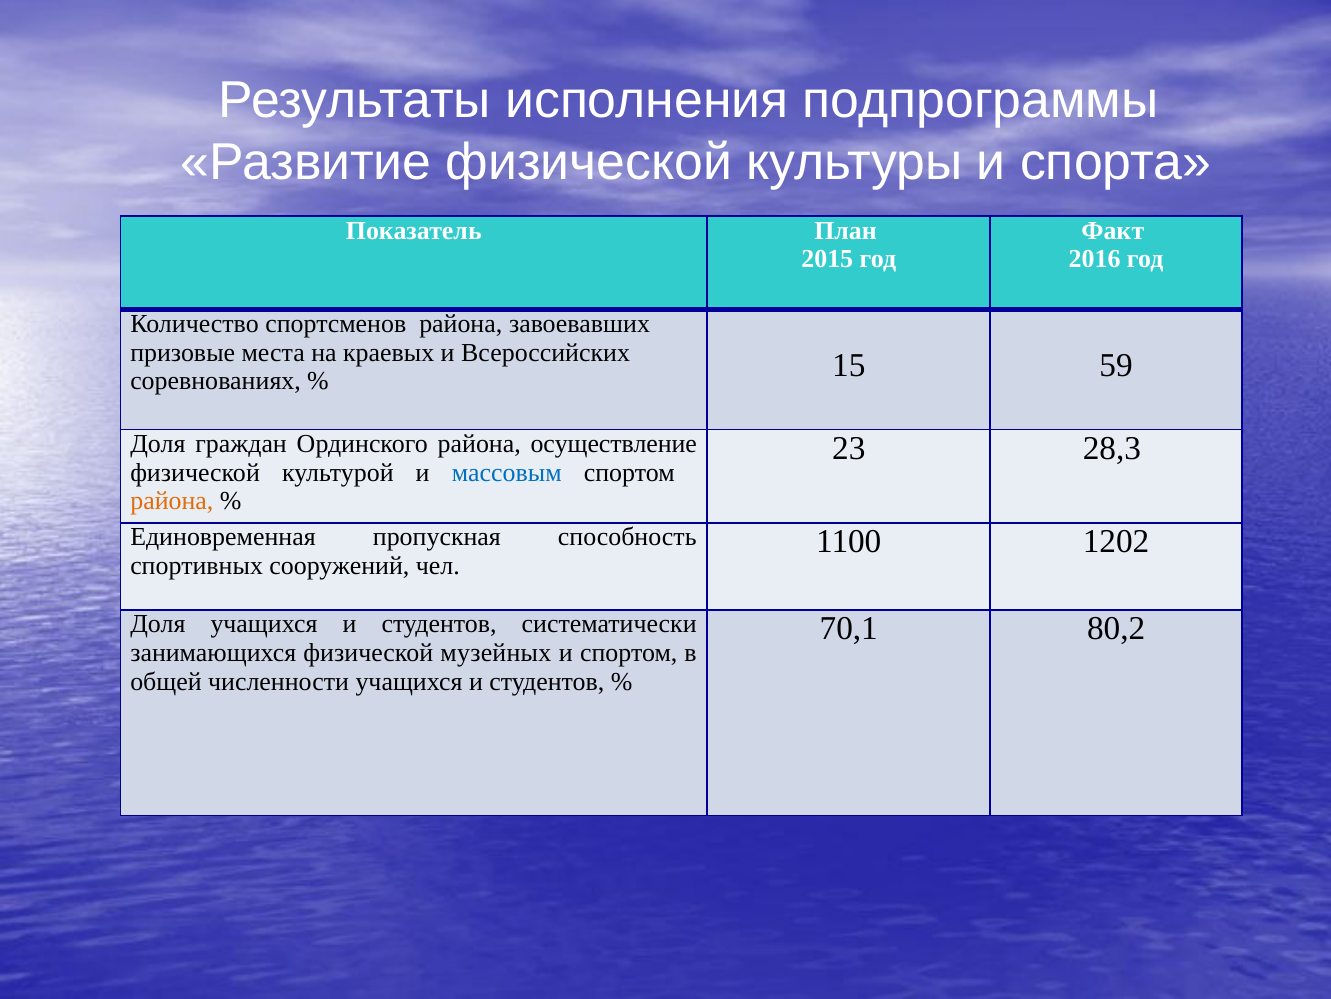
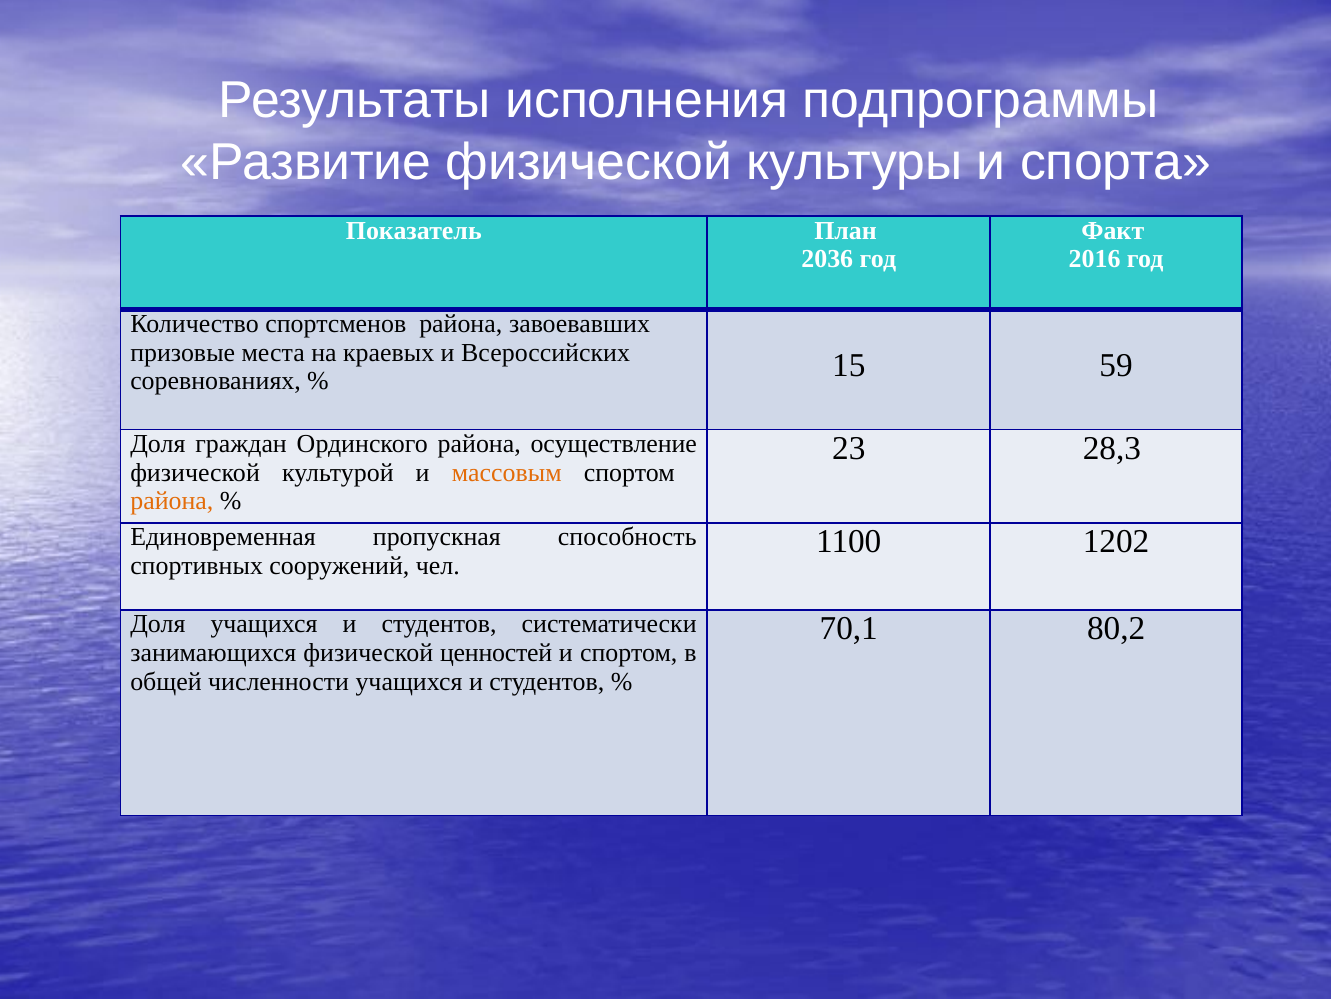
2015: 2015 -> 2036 (827, 259)
массовым colour: blue -> orange (507, 472)
музейных: музейных -> ценностей (496, 652)
